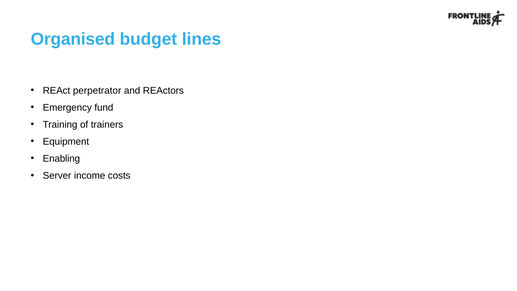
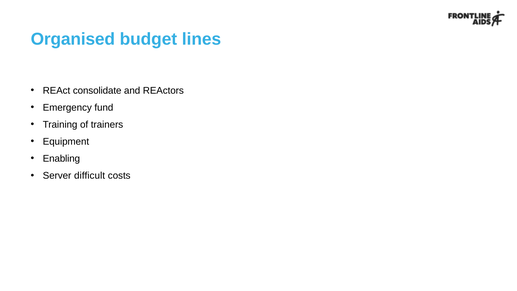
perpetrator: perpetrator -> consolidate (97, 90)
income: income -> difficult (90, 176)
